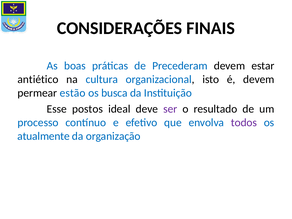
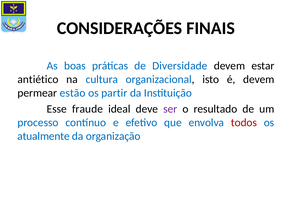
Precederam: Precederam -> Diversidade (180, 66)
busca: busca -> partir (114, 93)
postos: postos -> fraude (87, 109)
todos colour: purple -> red (244, 122)
